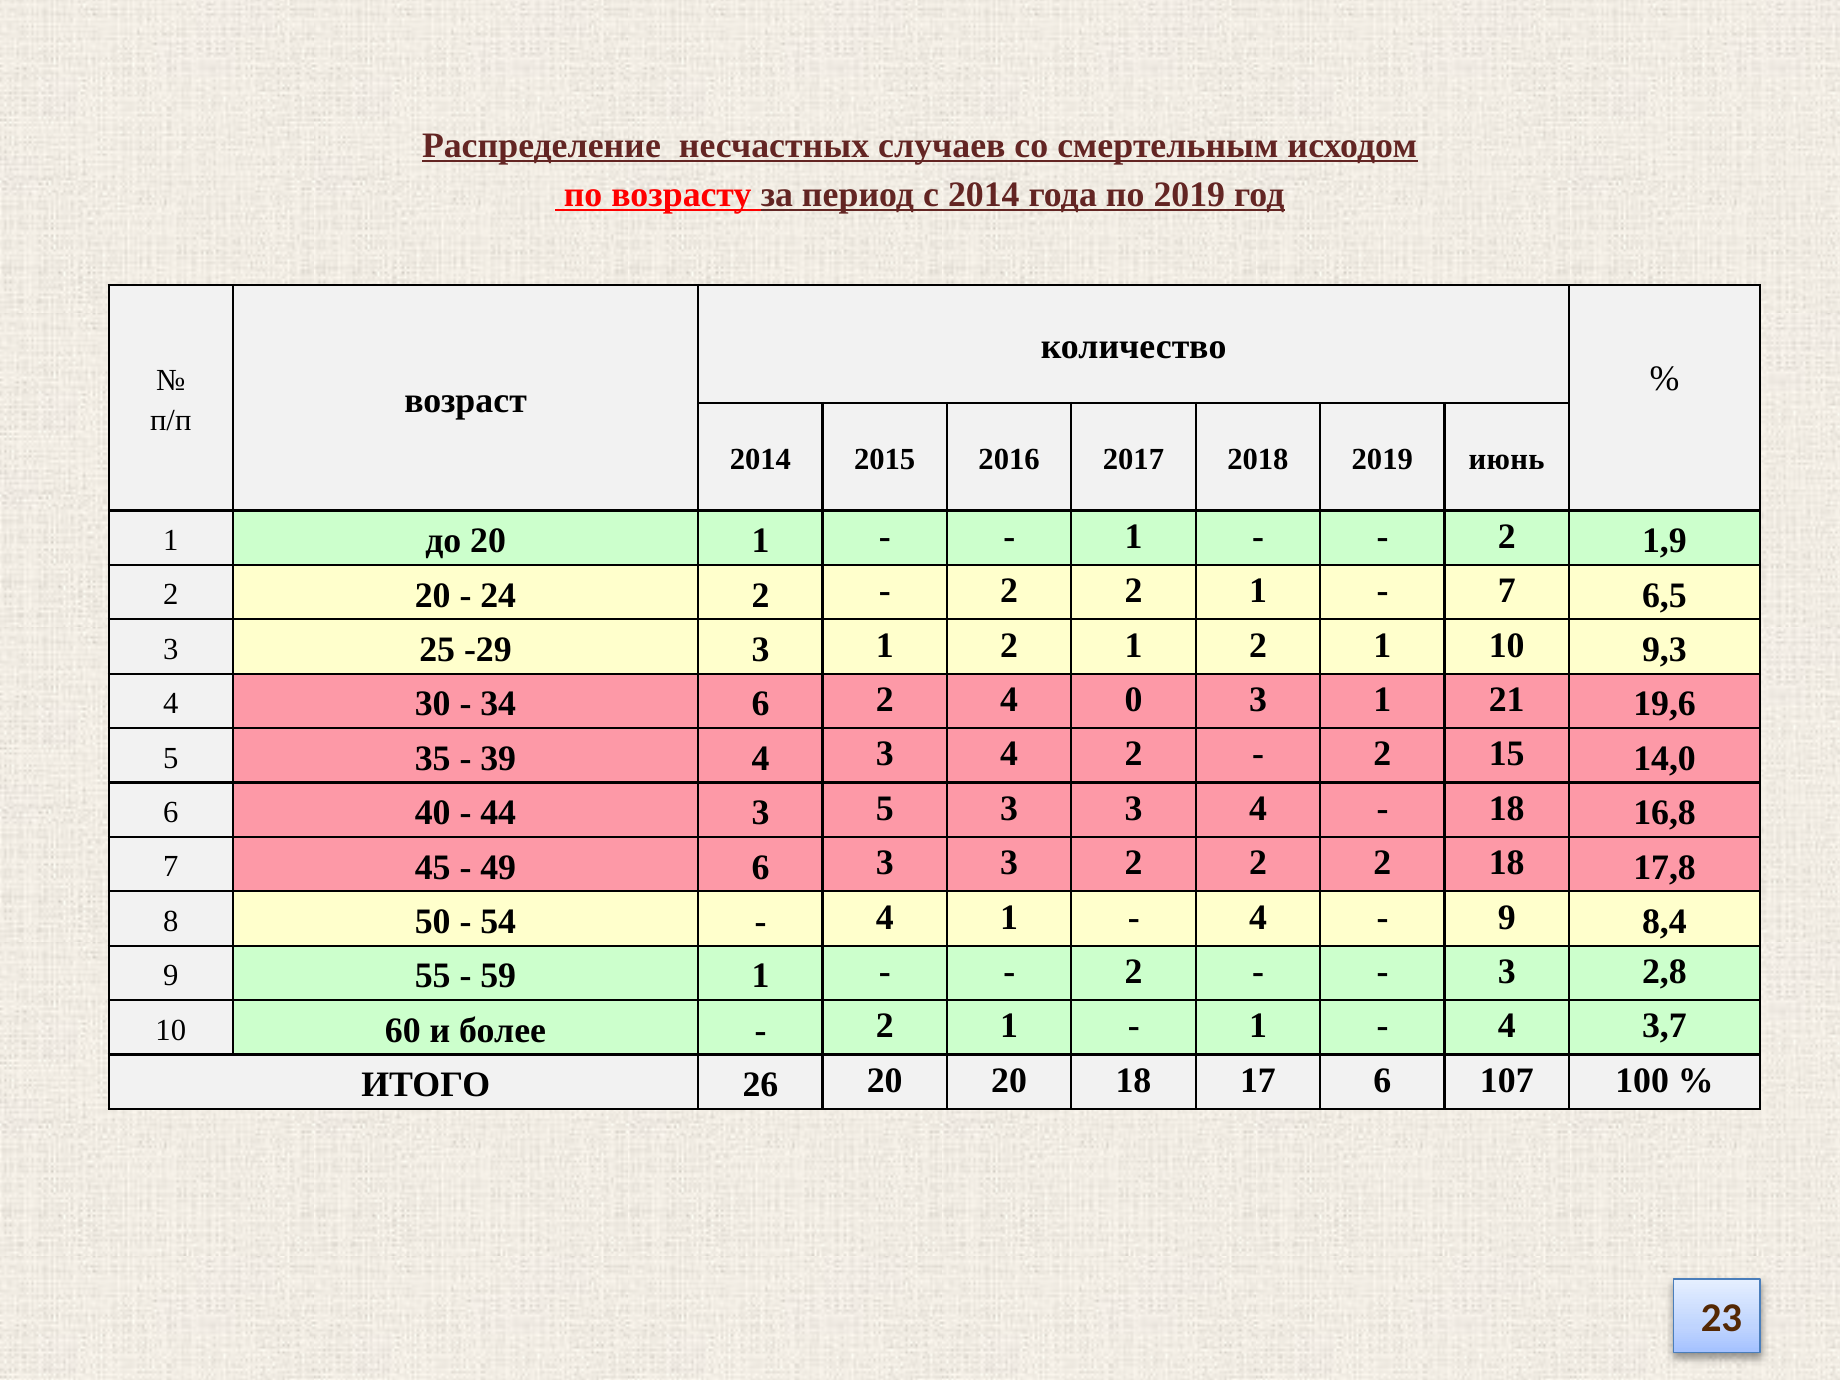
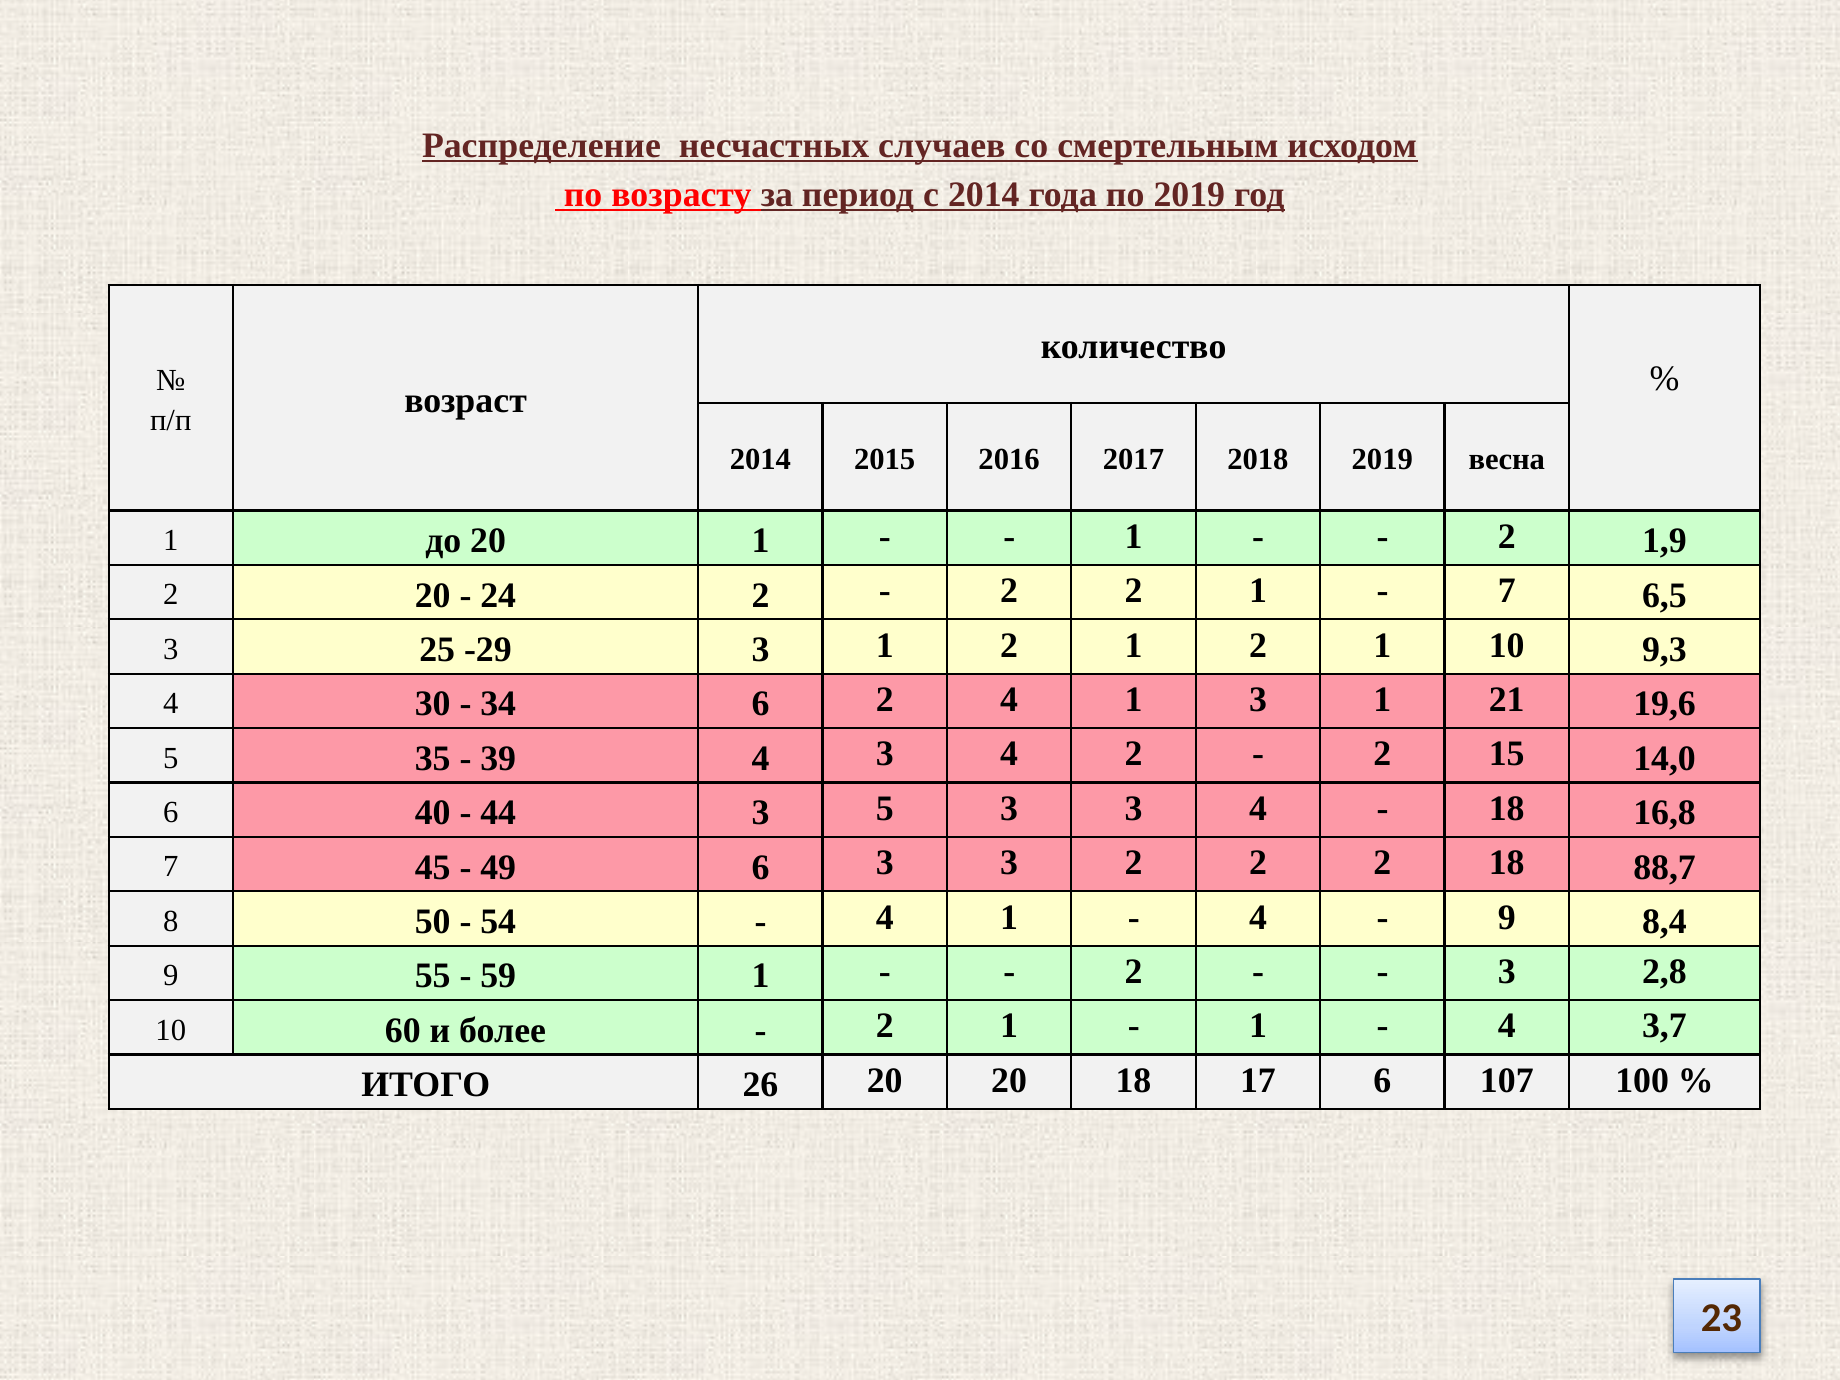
июнь: июнь -> весна (1507, 459)
2 4 0: 0 -> 1 (1134, 700)
17,8: 17,8 -> 88,7 (1665, 867)
